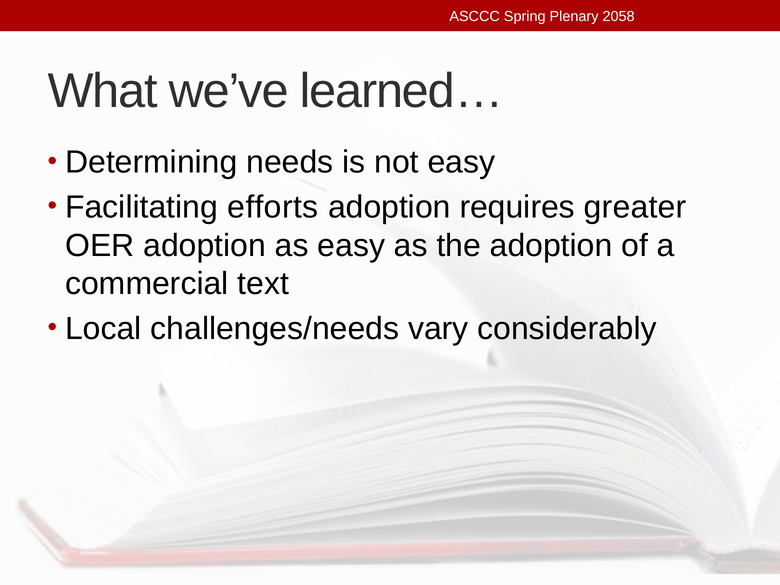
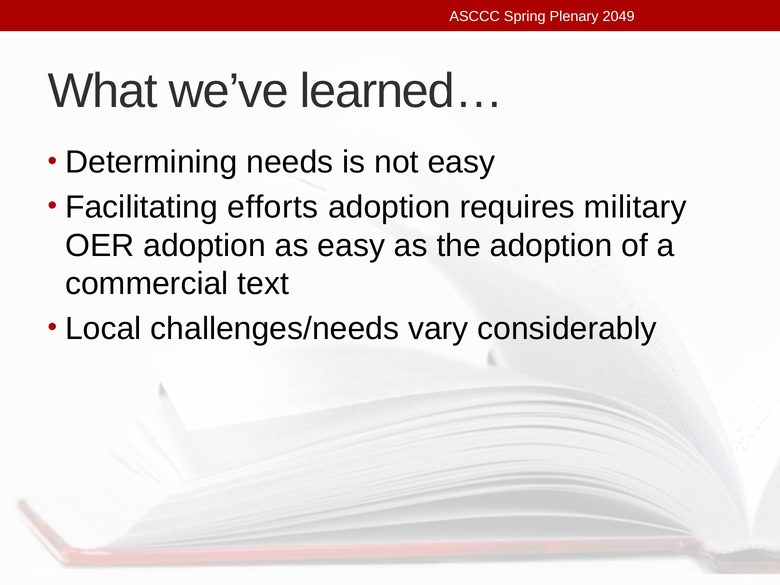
2058: 2058 -> 2049 (619, 17)
greater: greater -> military (635, 207)
